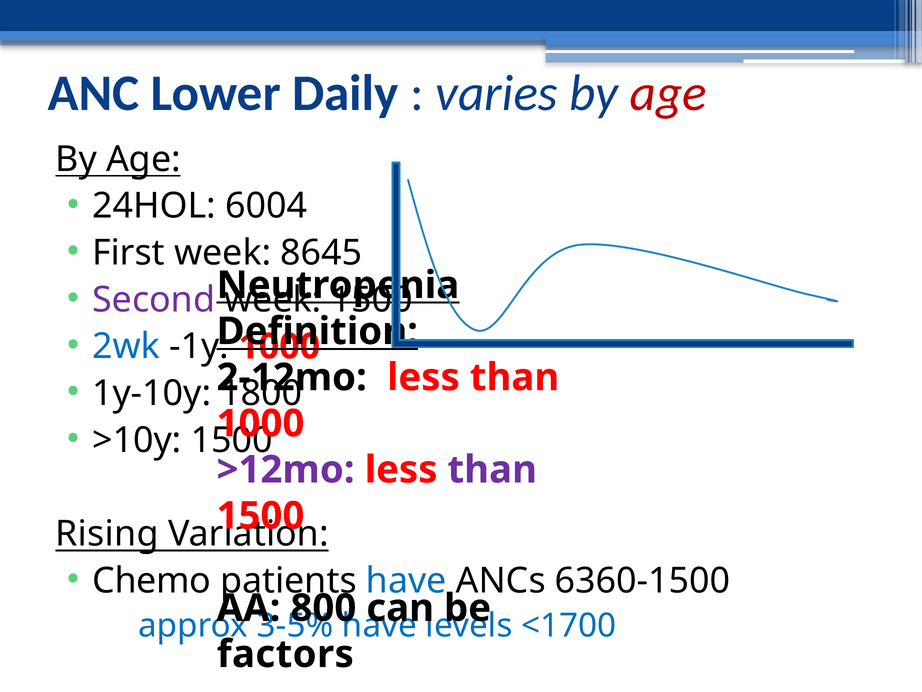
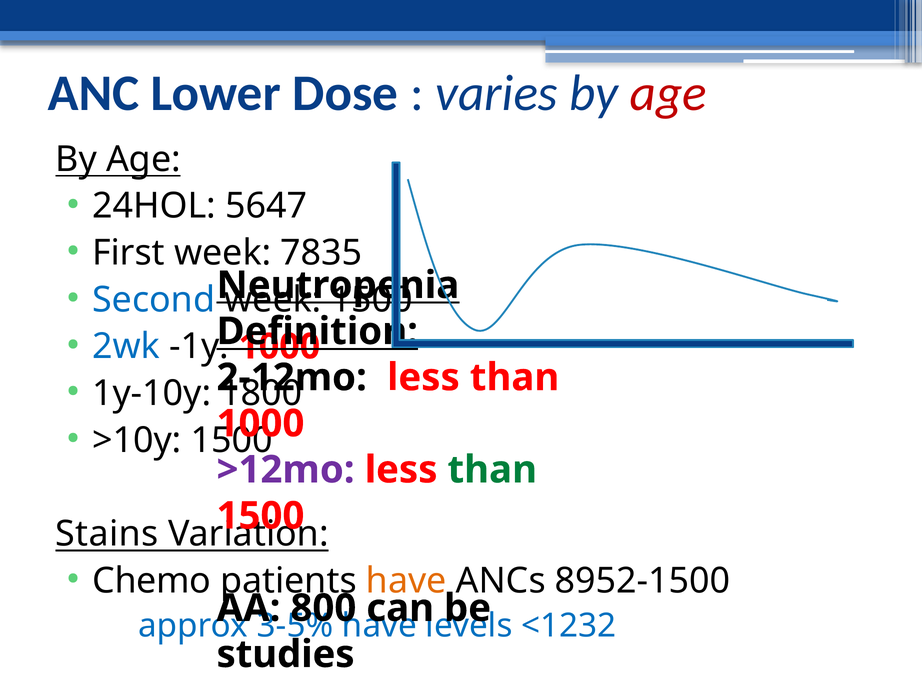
Daily: Daily -> Dose (345, 93)
6004: 6004 -> 5647 (266, 206)
8645: 8645 -> 7835 (321, 253)
Second colour: purple -> blue (154, 300)
than colour: purple -> green (492, 469)
Rising: Rising -> Stains (107, 533)
have colour: blue -> orange (406, 580)
6360-1500: 6360-1500 -> 8952-1500 (643, 580)
<1700: <1700 -> <1232 (569, 625)
factors: factors -> studies (286, 654)
